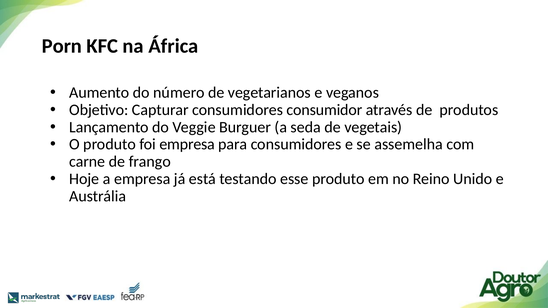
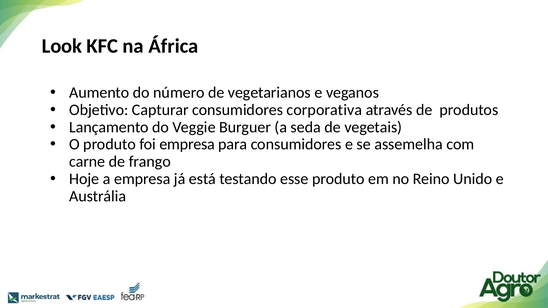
Porn: Porn -> Look (62, 46)
consumidor: consumidor -> corporativa (324, 110)
